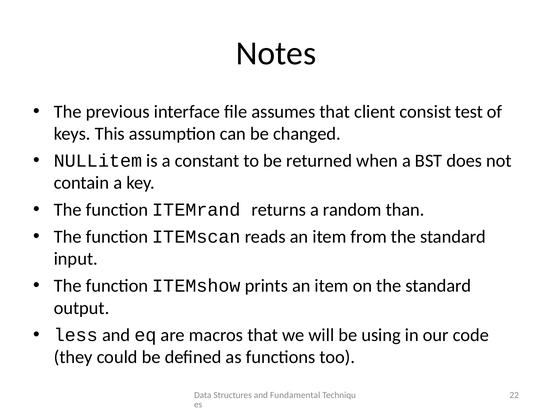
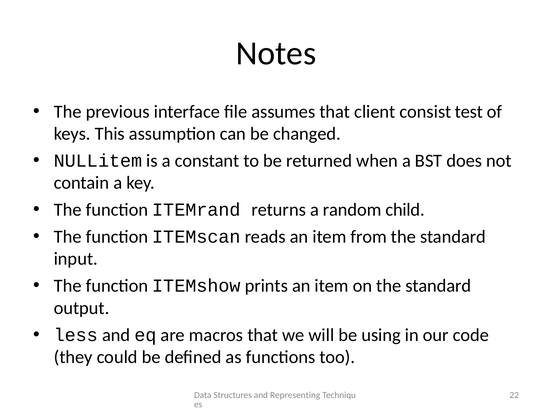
than: than -> child (405, 210)
Fundamental: Fundamental -> Representing (295, 395)
